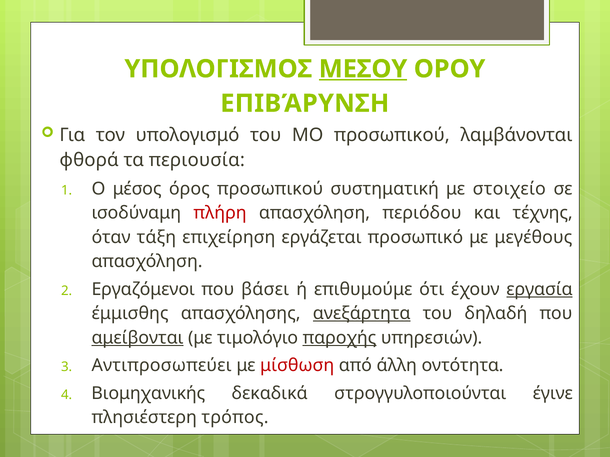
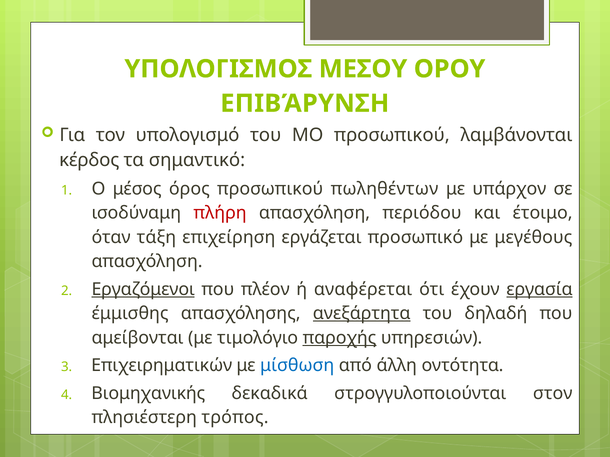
ΜΕΣΟΥ underline: present -> none (363, 69)
φθορά: φθορά -> κέρδος (89, 161)
περιουσία: περιουσία -> σημαντικό (197, 161)
συστηματική: συστηματική -> πωληθέντων (385, 189)
στοιχείο: στοιχείο -> υπάρχον (509, 189)
τέχνης: τέχνης -> έτοιμο (543, 213)
Εργαζόμενοι underline: none -> present (143, 290)
βάσει: βάσει -> πλέον (265, 290)
επιθυμούμε: επιθυμούμε -> αναφέρεται (363, 290)
αμείβονται underline: present -> none (138, 338)
Αντιπροσωπεύει: Αντιπροσωπεύει -> Επιχειρηματικών (162, 366)
μίσθωση colour: red -> blue (297, 366)
έγινε: έγινε -> στον (553, 394)
